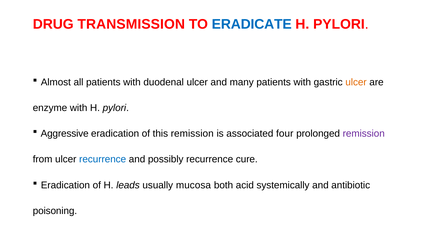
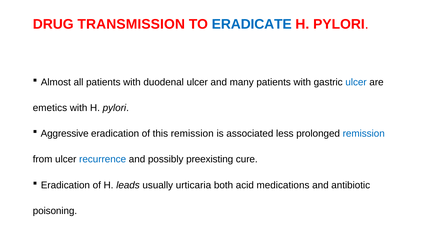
ulcer colour: orange -> blue (356, 82)
enzyme: enzyme -> emetics (50, 108)
four: four -> less (285, 134)
remission colour: purple -> blue (364, 134)
possibly recurrence: recurrence -> preexisting (210, 159)
mucosa: mucosa -> urticaria (193, 185)
systemically: systemically -> medications (283, 185)
